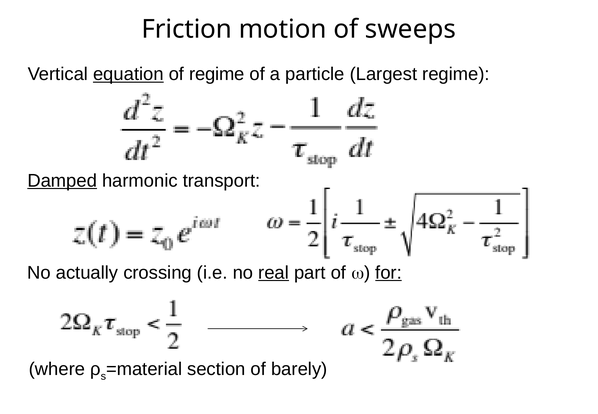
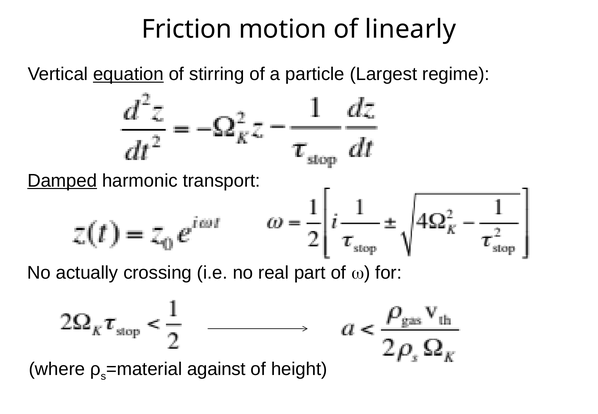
sweeps: sweeps -> linearly (410, 29)
of regime: regime -> stirring (217, 74)
real underline: present -> none (274, 273)
for underline: present -> none (389, 273)
section: section -> against (216, 369)
barely: barely -> height (299, 369)
